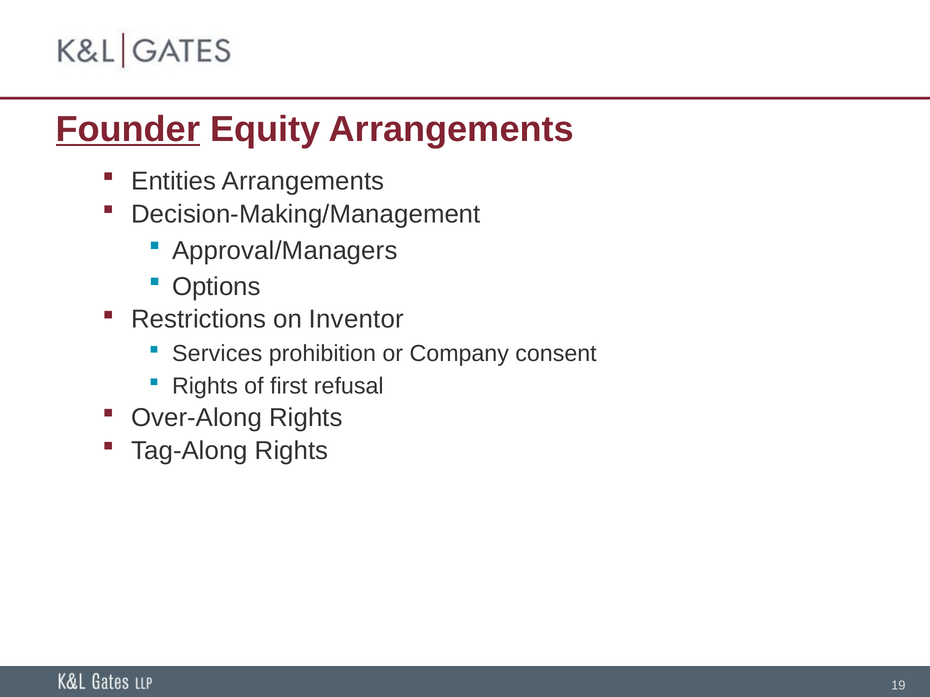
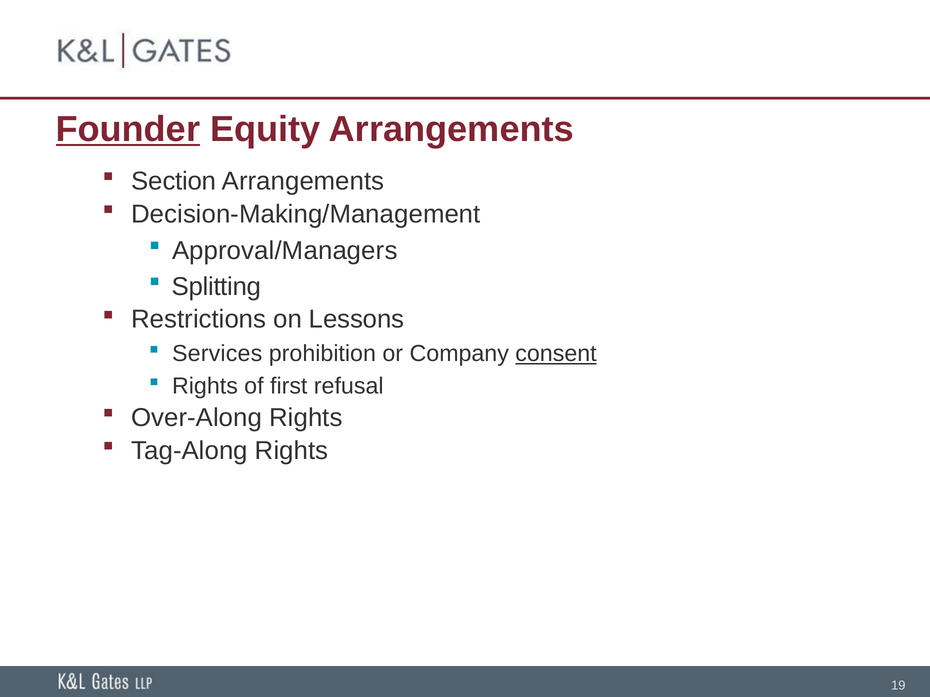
Entities: Entities -> Section (174, 181)
Options: Options -> Splitting (216, 287)
Inventor: Inventor -> Lessons (357, 320)
consent underline: none -> present (556, 354)
